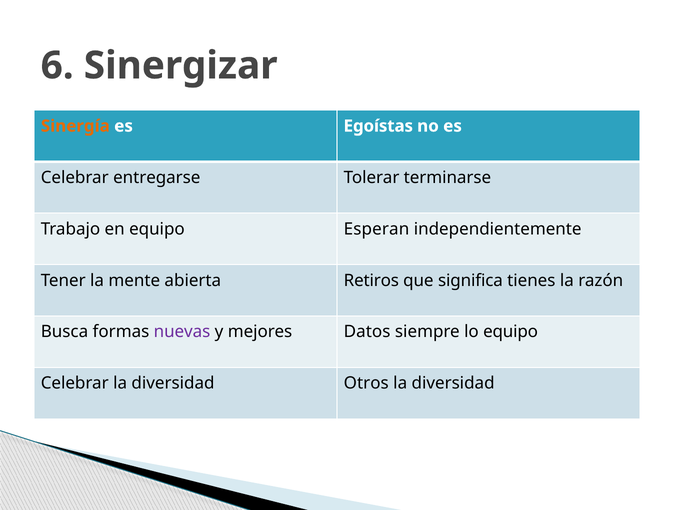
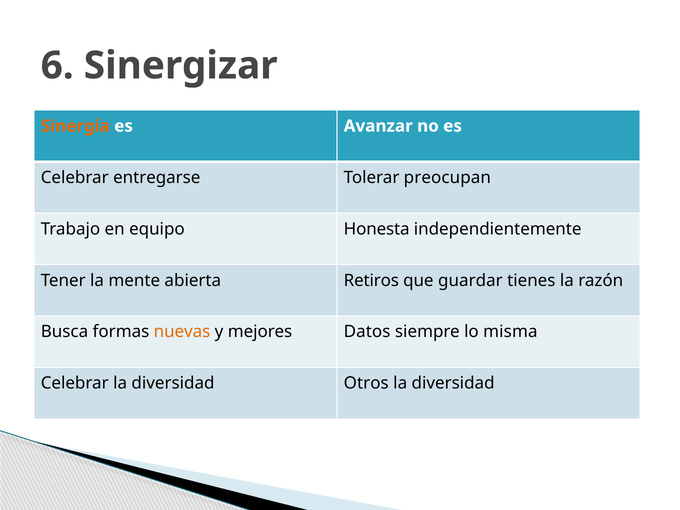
Egoístas: Egoístas -> Avanzar (378, 126)
terminarse: terminarse -> preocupan (447, 178)
Esperan: Esperan -> Honesta (377, 229)
significa: significa -> guardar (470, 280)
nuevas colour: purple -> orange (182, 332)
lo equipo: equipo -> misma (510, 332)
